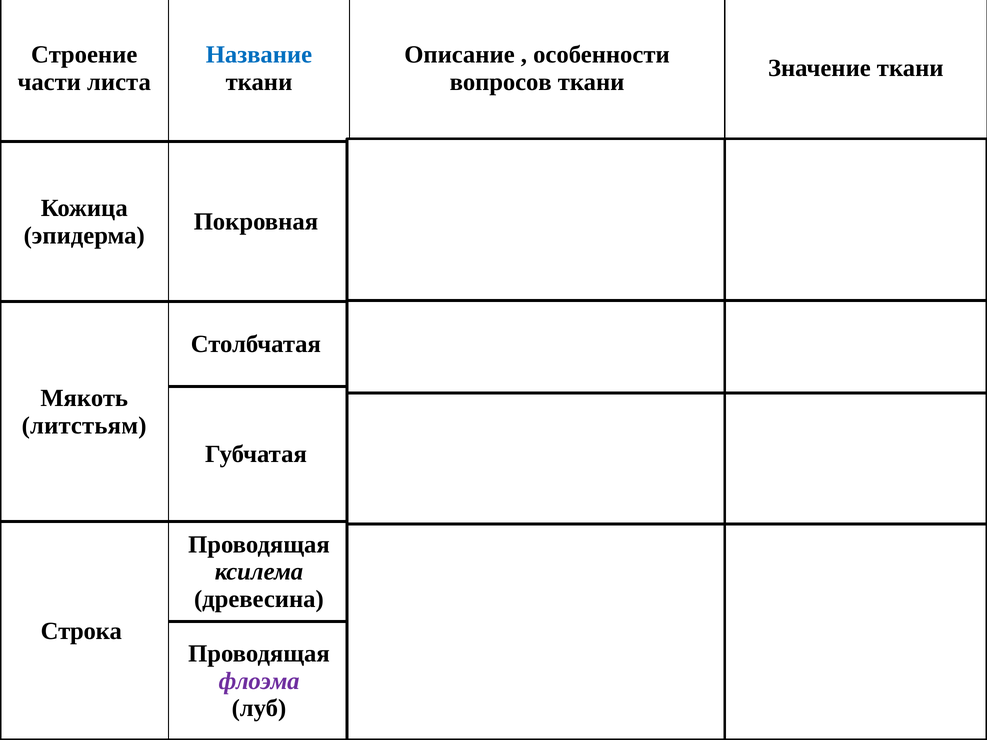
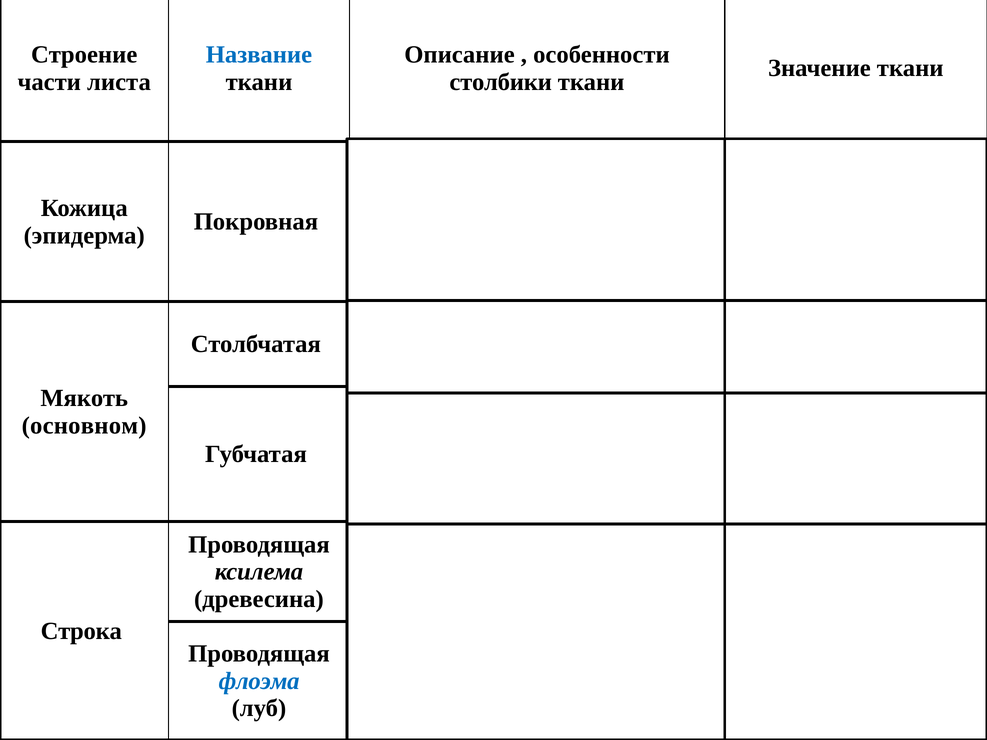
вопросов: вопросов -> столбики (501, 82)
литстьям: литстьям -> основном (84, 426)
флоэма colour: purple -> blue (259, 681)
